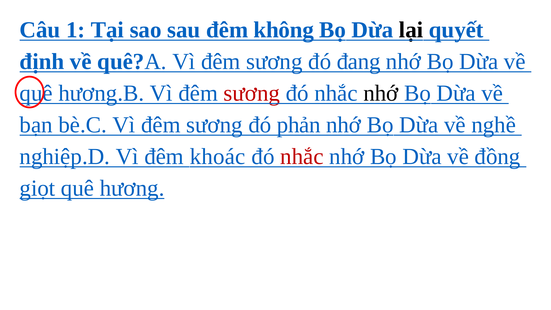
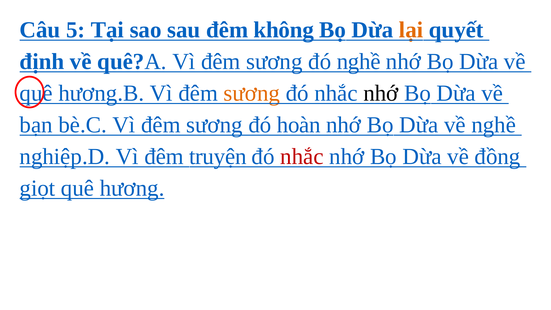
1: 1 -> 5 (76, 30)
lại colour: black -> orange (411, 30)
đó đang: đang -> nghề (359, 62)
sương colour: red -> orange (252, 93)
phản: phản -> hoàn (299, 125)
khoác: khoác -> truyện (218, 157)
